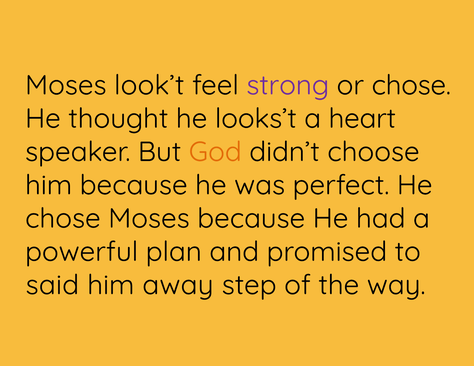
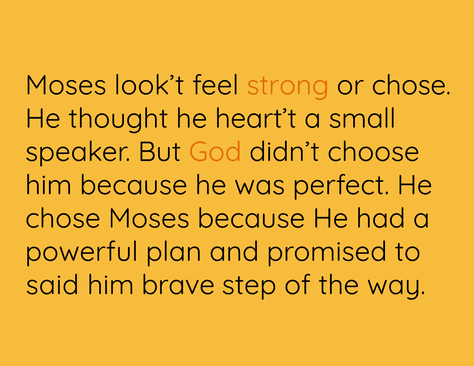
strong colour: purple -> orange (288, 85)
looks’t: looks’t -> heart’t (256, 119)
heart: heart -> small (362, 119)
away: away -> brave (178, 285)
